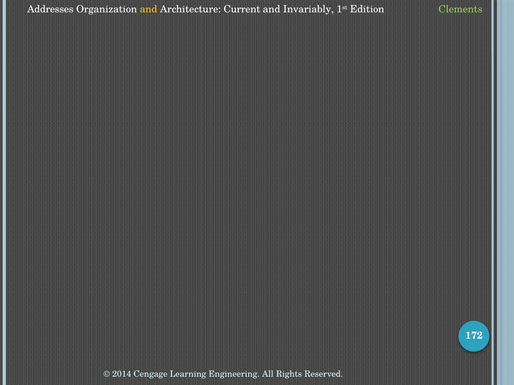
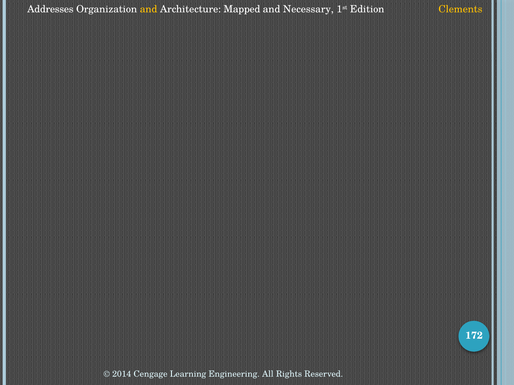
Current: Current -> Mapped (242, 9)
Invariably: Invariably -> Necessary (308, 9)
Clements colour: light green -> yellow (460, 9)
